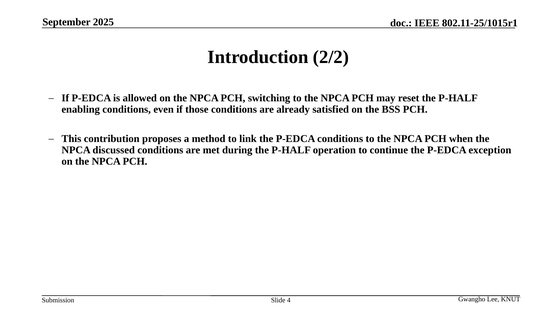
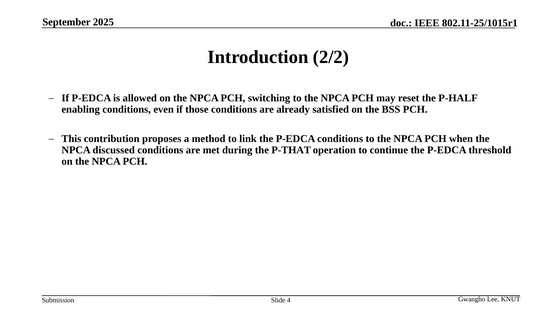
during the P-HALF: P-HALF -> P-THAT (291, 150)
exception: exception -> threshold (490, 150)
